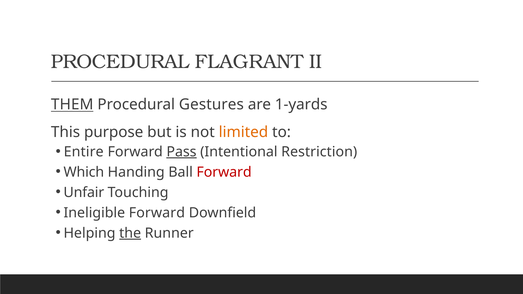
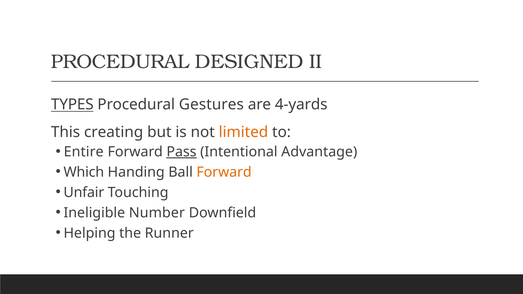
FLAGRANT: FLAGRANT -> DESIGNED (249, 62)
THEM: THEM -> TYPES (72, 104)
1-yards: 1-yards -> 4-yards (301, 104)
purpose: purpose -> creating (114, 132)
Restriction: Restriction -> Advantage (319, 152)
Forward colour: red -> orange (224, 172)
Ineligible Forward: Forward -> Number (157, 213)
the underline: present -> none (130, 233)
